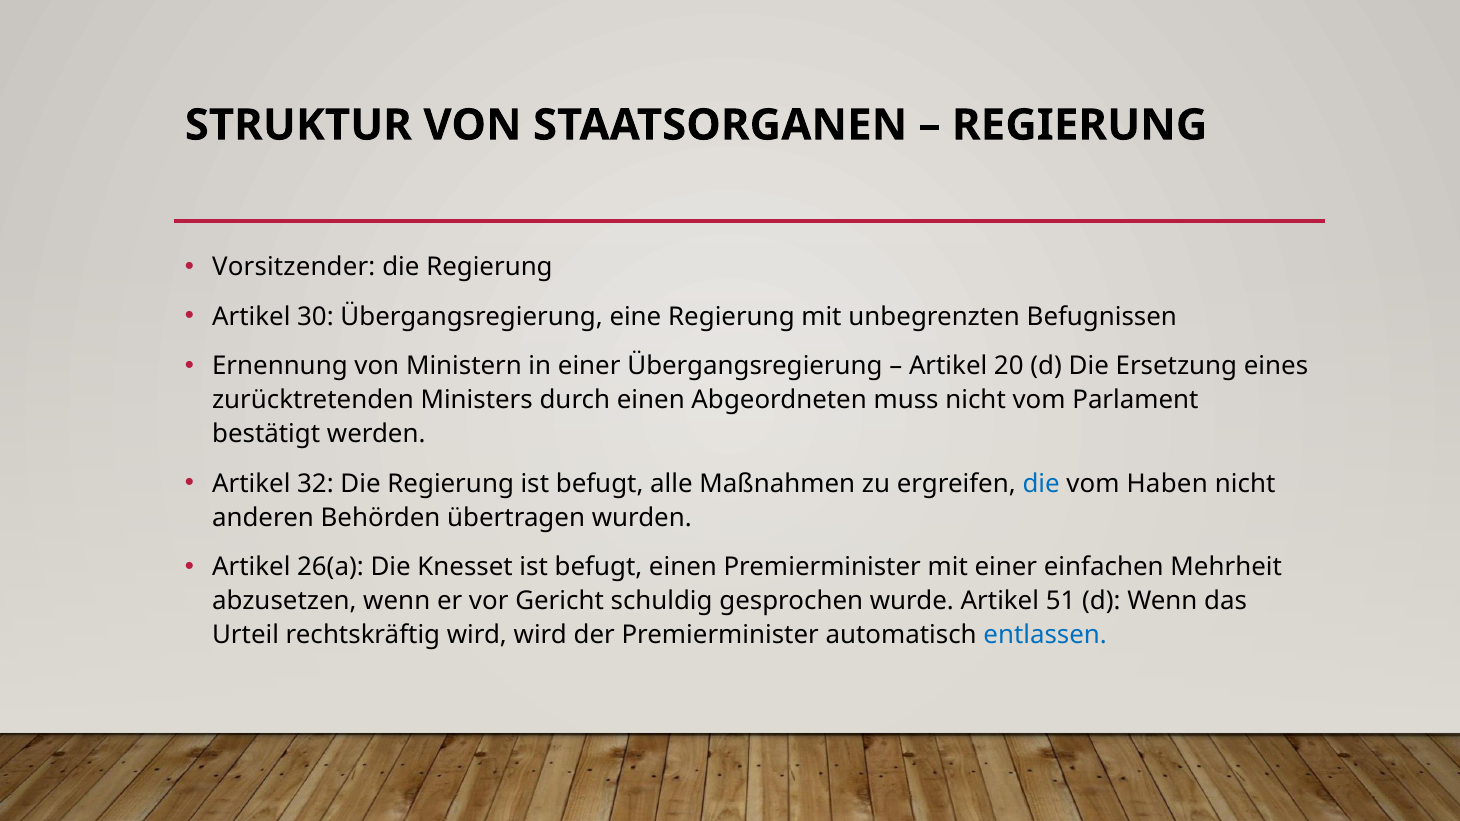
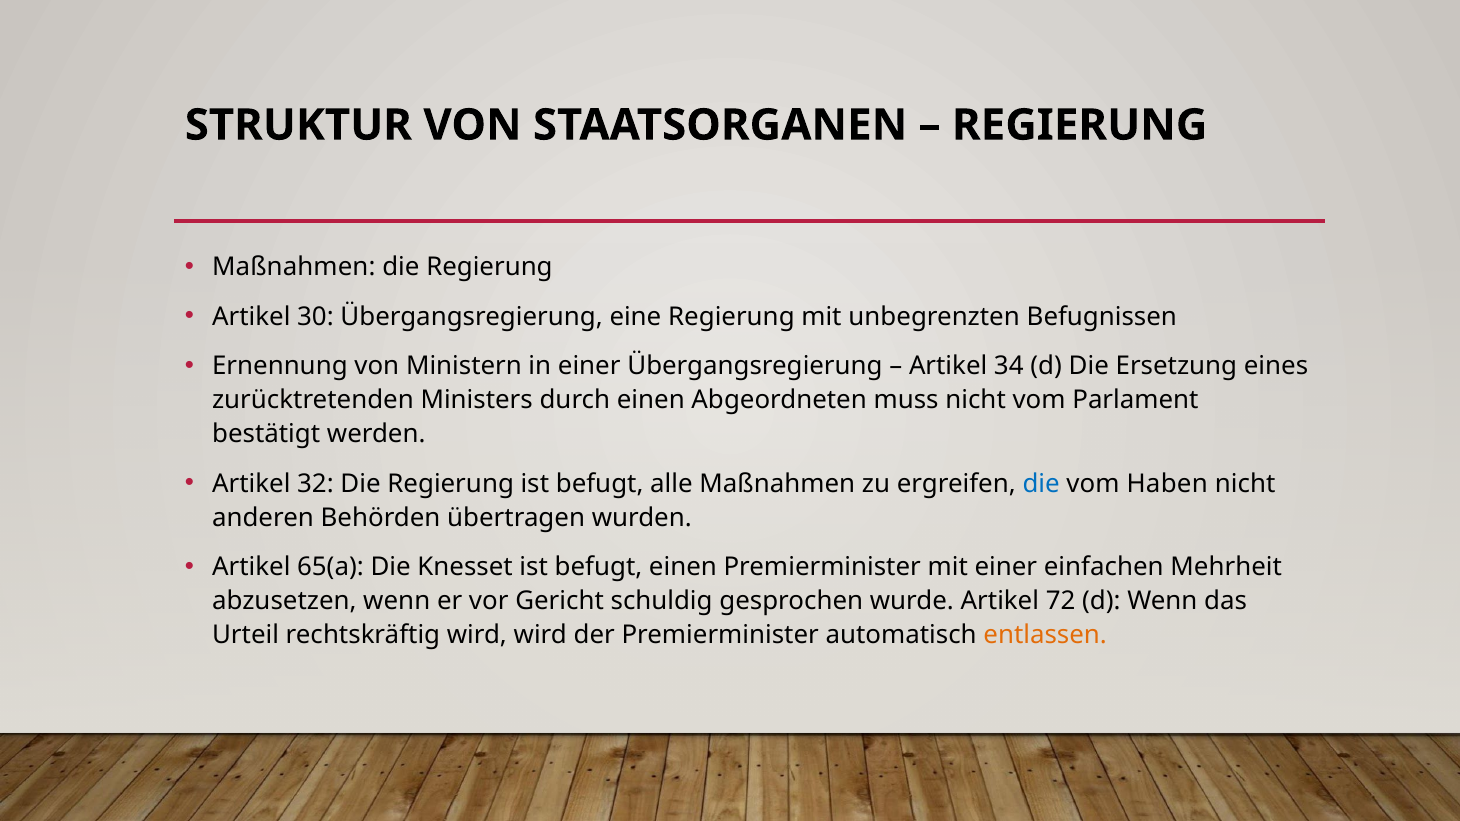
Vorsitzender: Vorsitzender -> Maßnahmen (294, 267)
20: 20 -> 34 (1009, 366)
26(a: 26(a -> 65(a (330, 567)
51: 51 -> 72 (1061, 601)
entlassen colour: blue -> orange (1045, 635)
